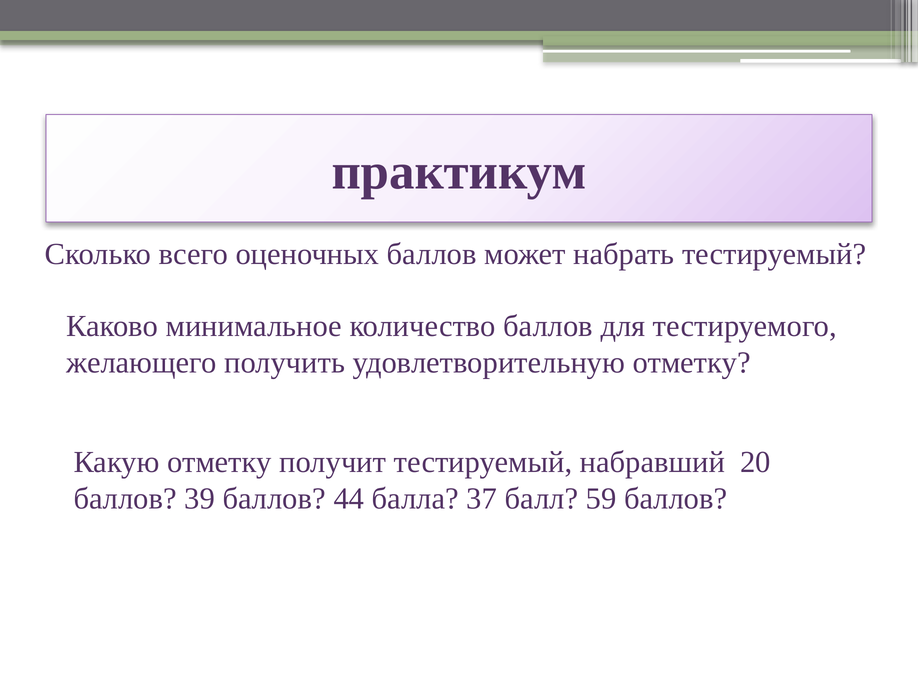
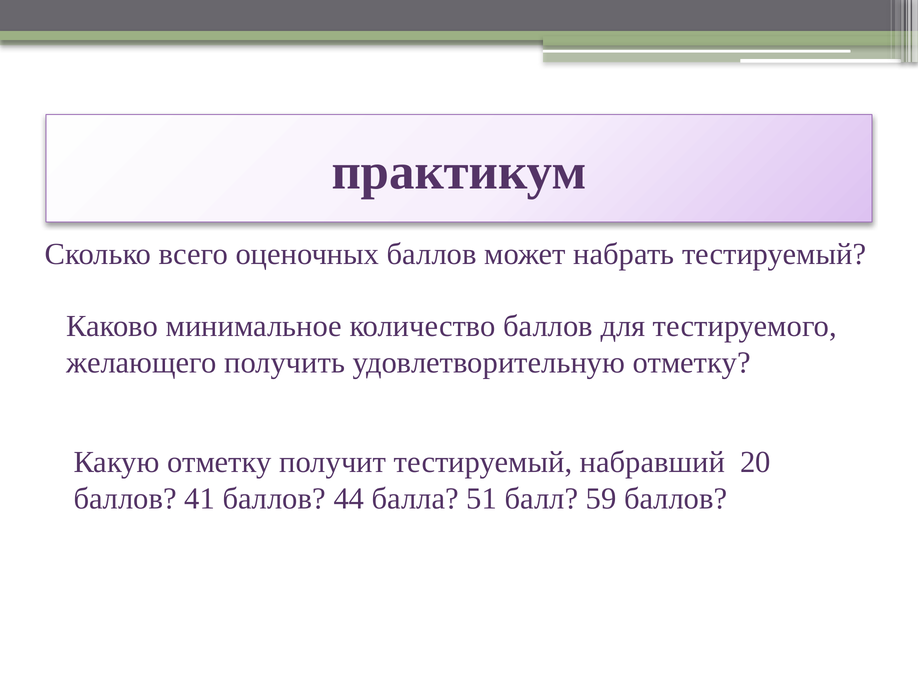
39: 39 -> 41 (200, 499)
37: 37 -> 51 (482, 499)
